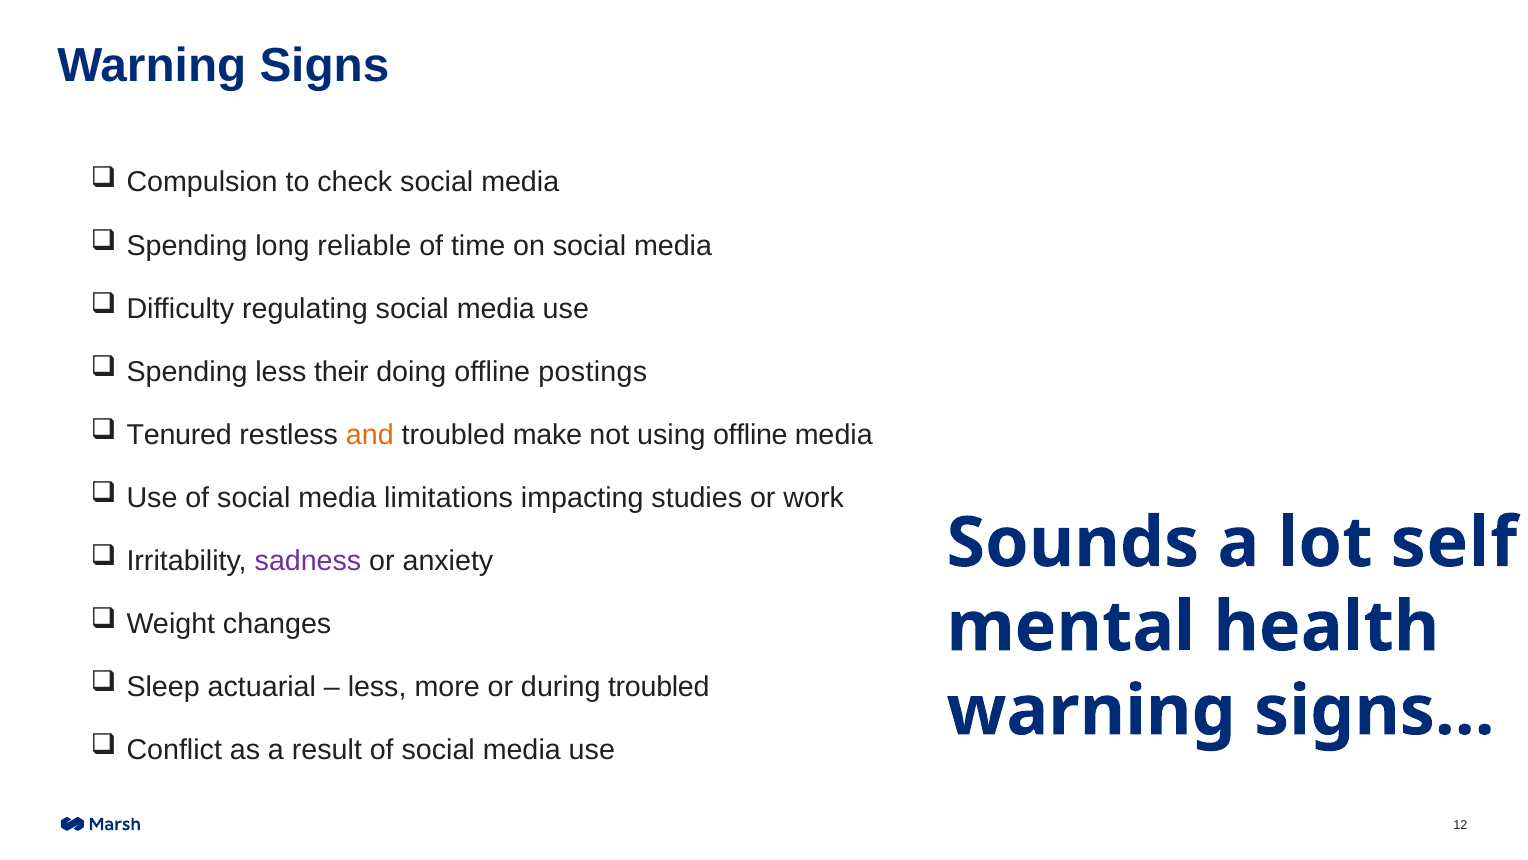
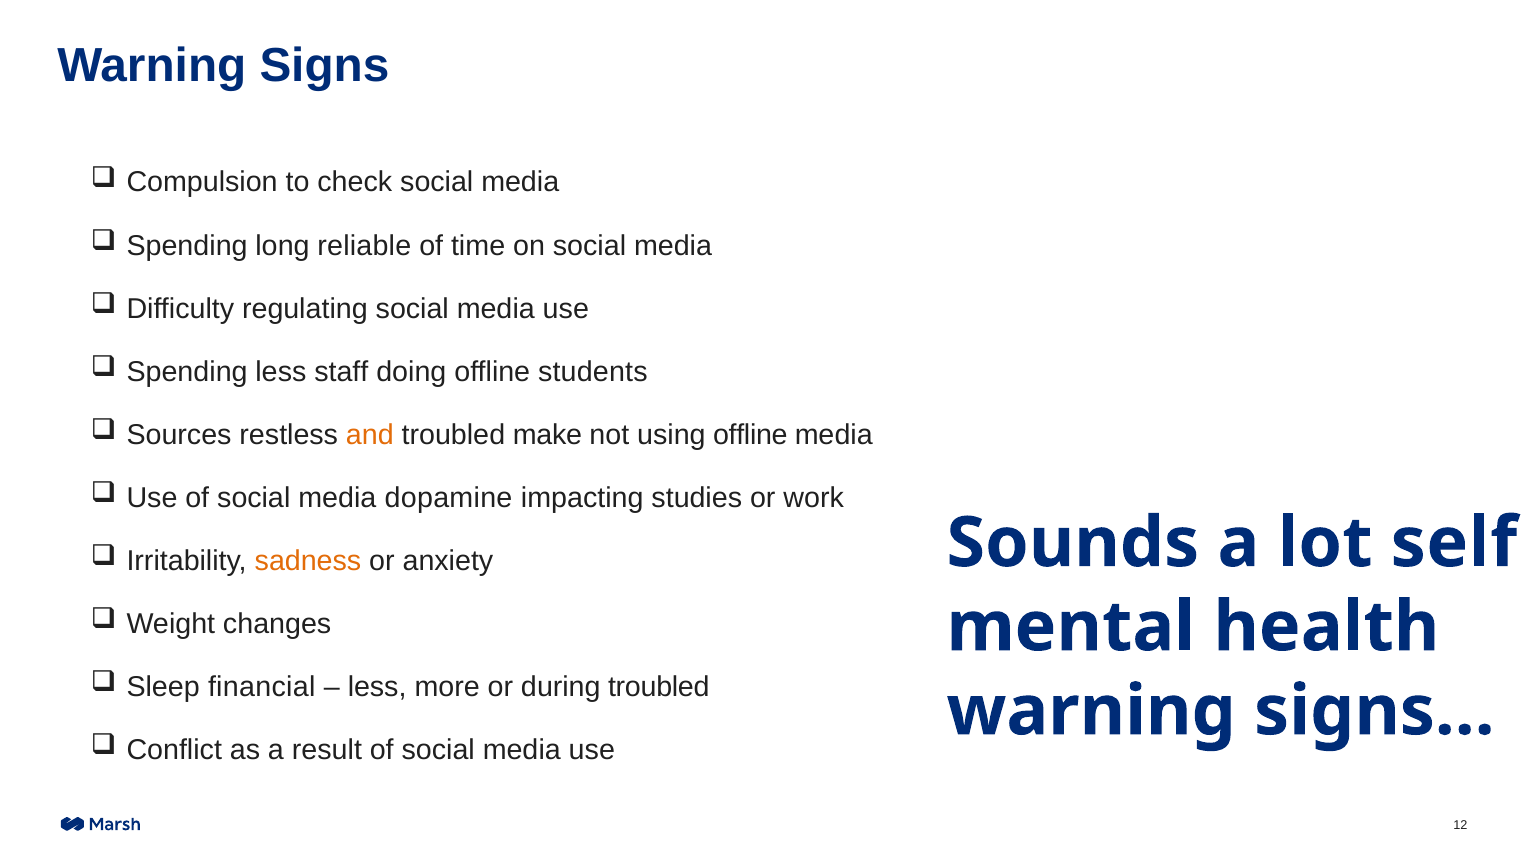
their: their -> staff (341, 371)
postings: postings -> students (593, 371)
Tenured: Tenured -> Sources (179, 435)
limitations: limitations -> dopamine (449, 498)
sadness colour: purple -> orange (308, 561)
actuarial: actuarial -> financial (262, 687)
